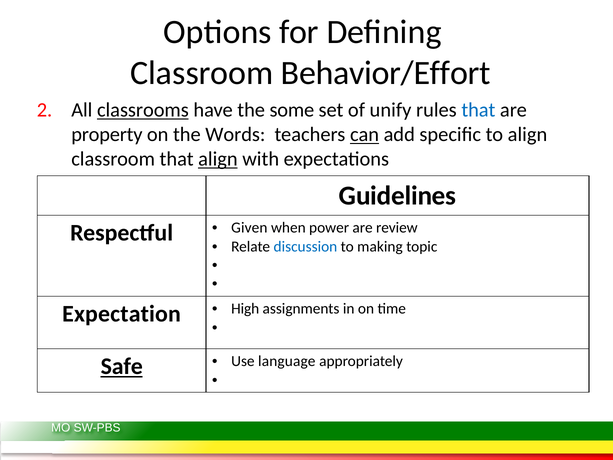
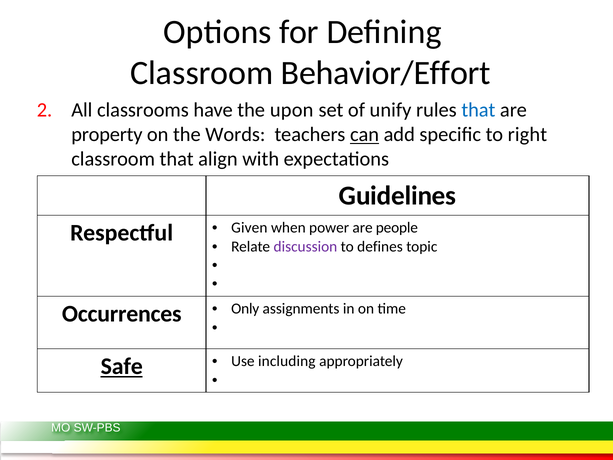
classrooms underline: present -> none (143, 110)
some: some -> upon (292, 110)
to align: align -> right (527, 135)
align underline: present -> none (218, 159)
review: review -> people (397, 228)
discussion colour: blue -> purple (305, 246)
making: making -> defines (380, 246)
Expectation: Expectation -> Occurrences (122, 314)
High: High -> Only (245, 309)
language: language -> including (287, 361)
